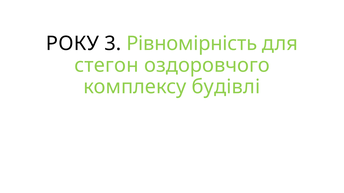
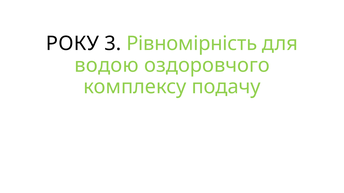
стегон: стегон -> водою (106, 65)
будівлі: будівлі -> подачу (226, 87)
